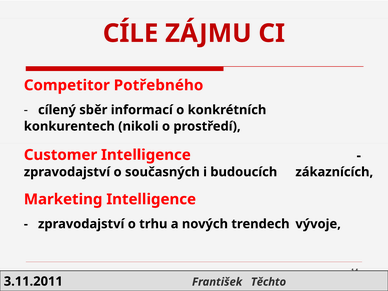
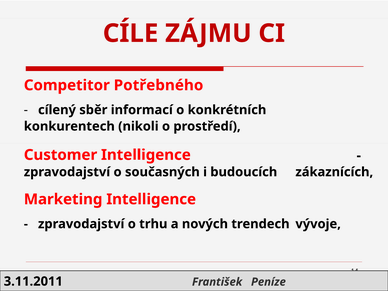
Těchto: Těchto -> Peníze (268, 282)
